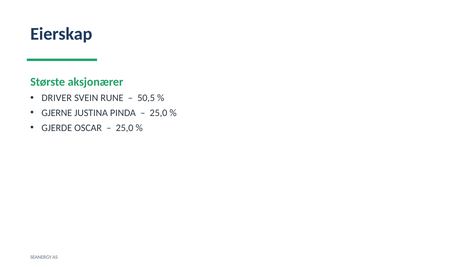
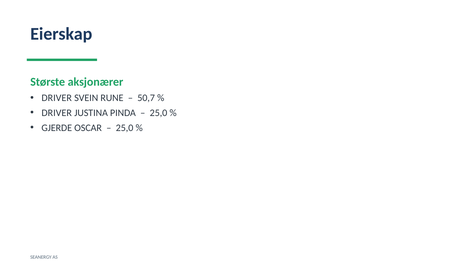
50,5: 50,5 -> 50,7 (146, 98)
GJERNE: GJERNE -> DRIVER (57, 113)
